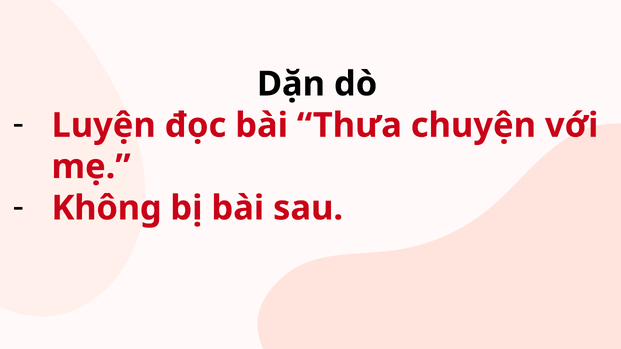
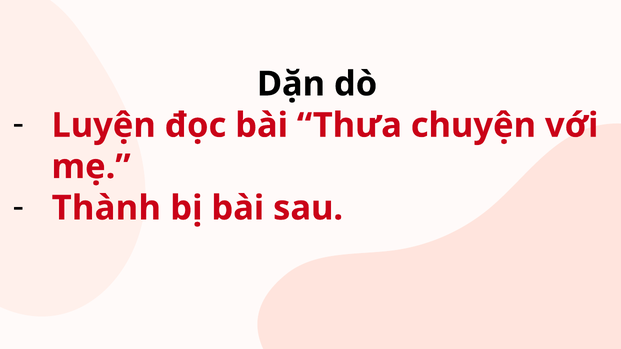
Không: Không -> Thành (106, 208)
